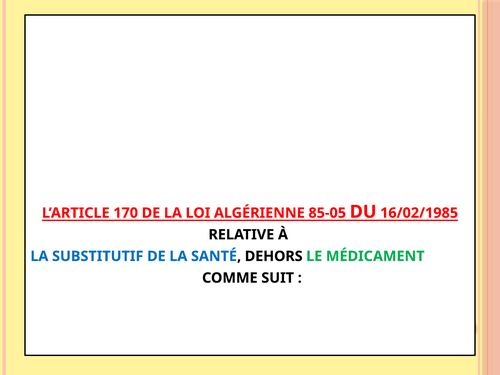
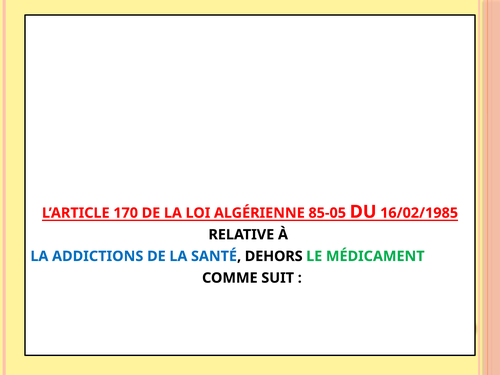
SUBSTITUTIF: SUBSTITUTIF -> ADDICTIONS (98, 256)
